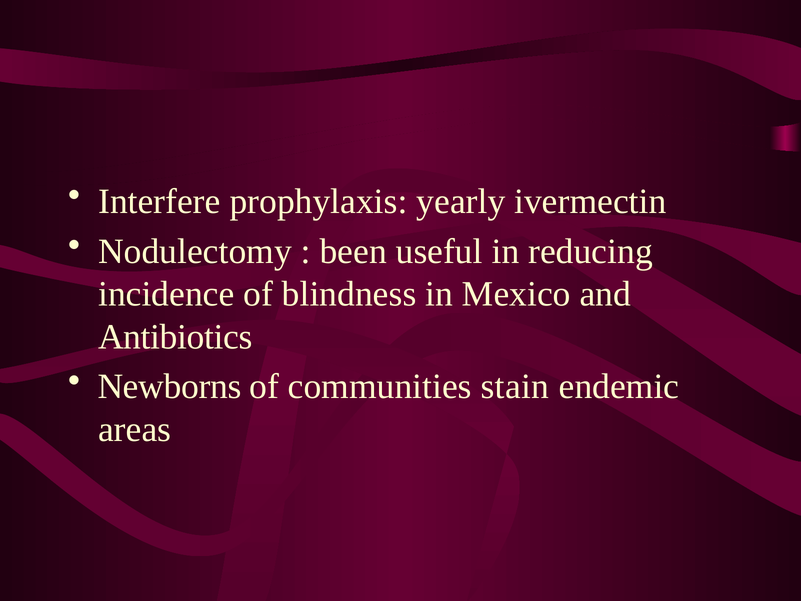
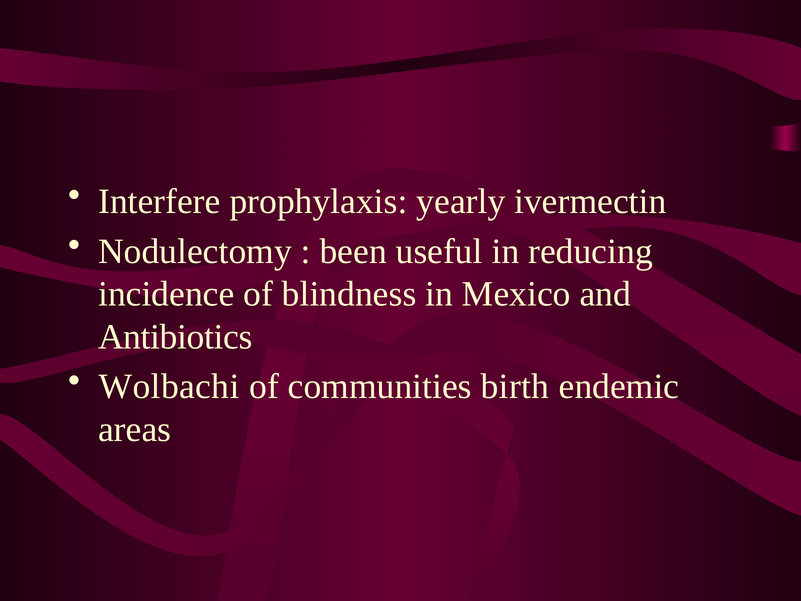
Newborns: Newborns -> Wolbachi (169, 387)
stain: stain -> birth (515, 387)
